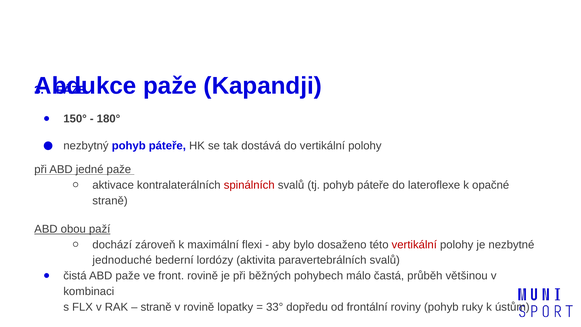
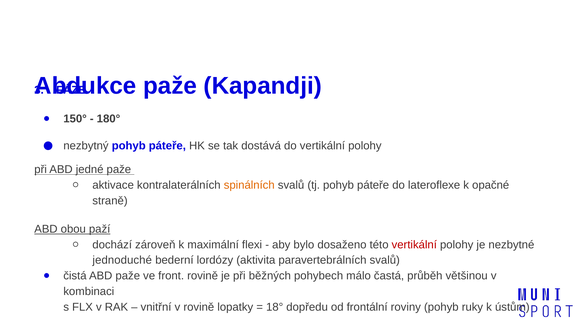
spinálních colour: red -> orange (249, 185)
straně: straně -> vnitřní (156, 307)
33°: 33° -> 18° (275, 307)
